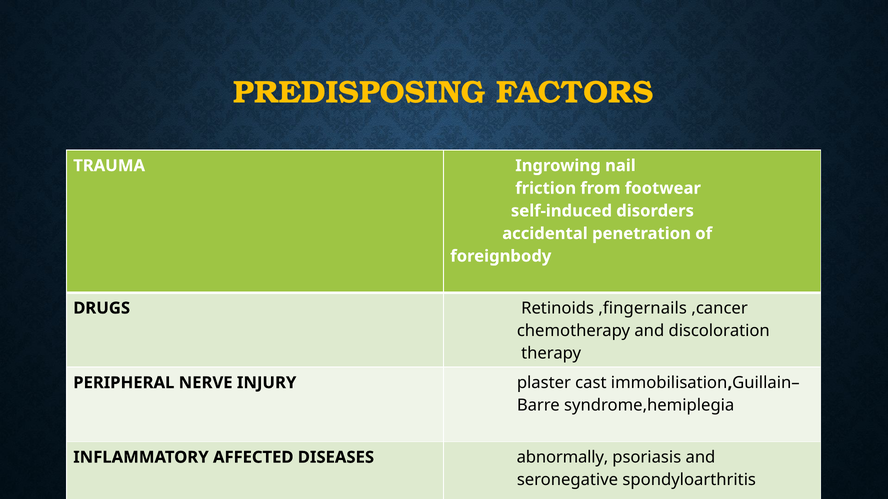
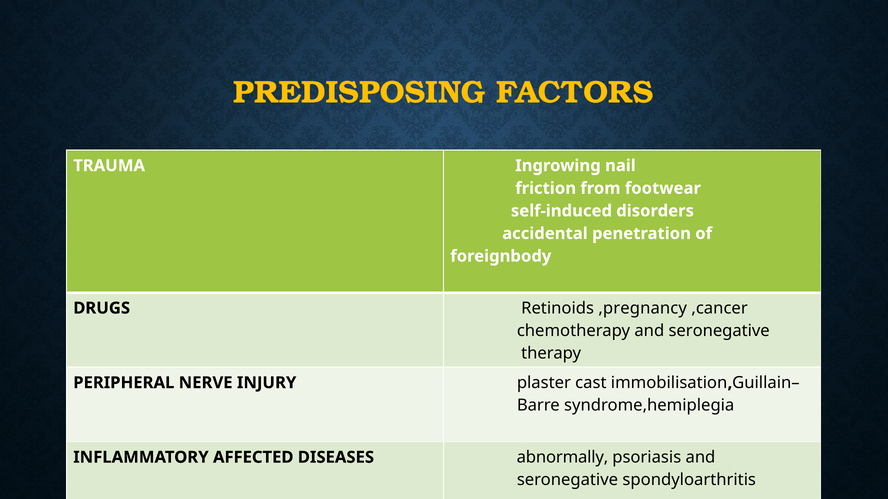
,fingernails: ,fingernails -> ,pregnancy (643, 308)
chemotherapy and discoloration: discoloration -> seronegative (719, 331)
